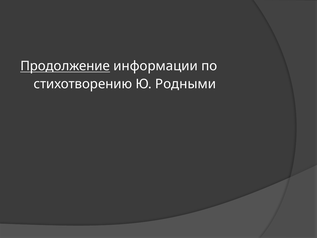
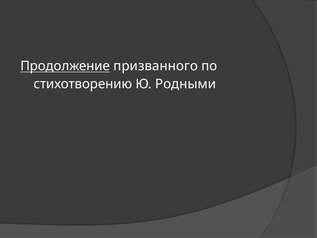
информации: информации -> призванного (156, 66)
